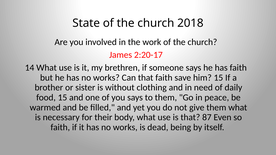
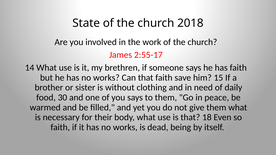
2:20-17: 2:20-17 -> 2:55-17 (148, 55)
food 15: 15 -> 30 (62, 98)
87: 87 -> 18 (207, 118)
